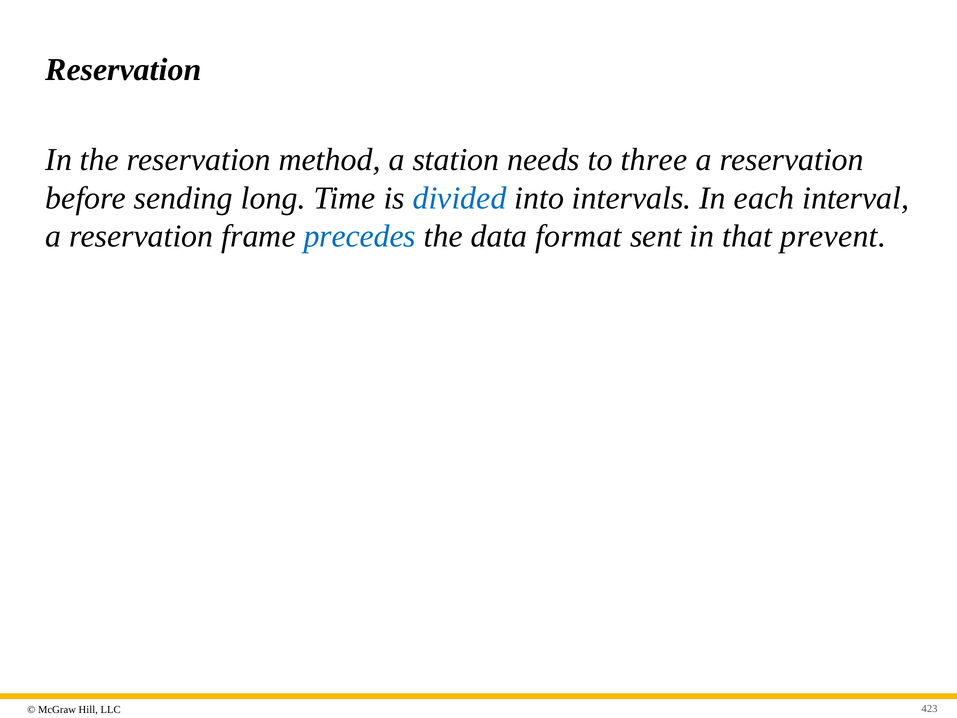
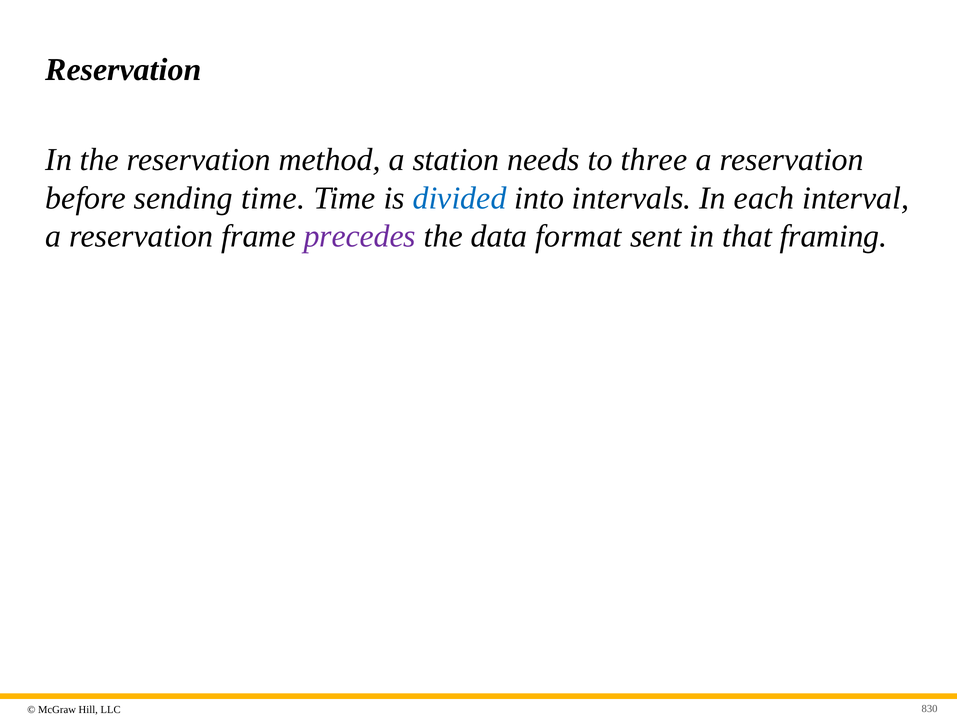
sending long: long -> time (273, 198)
precedes colour: blue -> purple (360, 236)
prevent: prevent -> framing (833, 236)
423: 423 -> 830 (930, 709)
